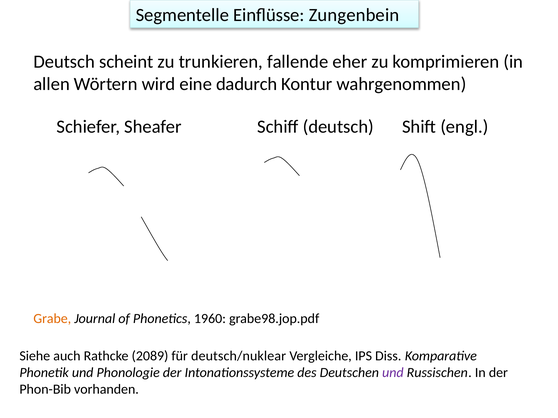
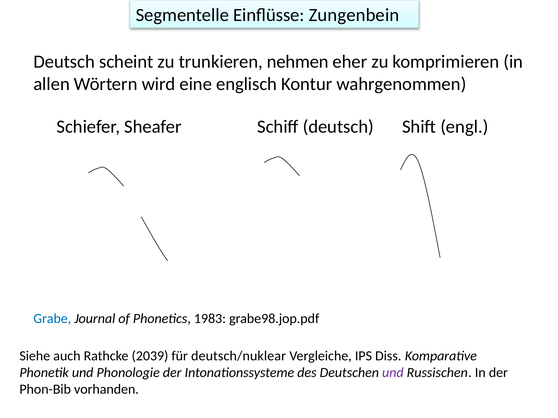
fallende: fallende -> nehmen (298, 62)
dadurch: dadurch -> englisch (247, 84)
Grabe colour: orange -> blue (52, 319)
1960: 1960 -> 1983 (210, 319)
2089: 2089 -> 2039 (150, 356)
